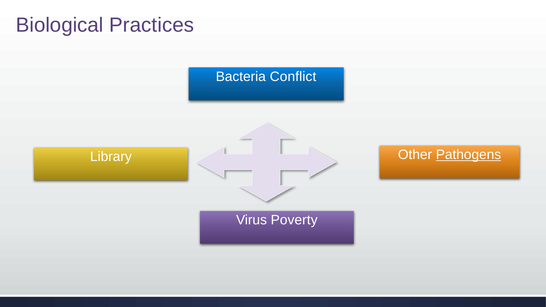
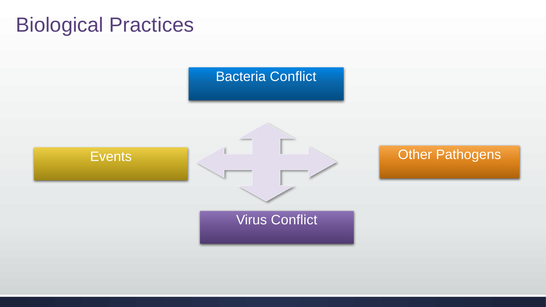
Pathogens underline: present -> none (468, 155)
Library: Library -> Events (111, 157)
Virus Poverty: Poverty -> Conflict (294, 220)
